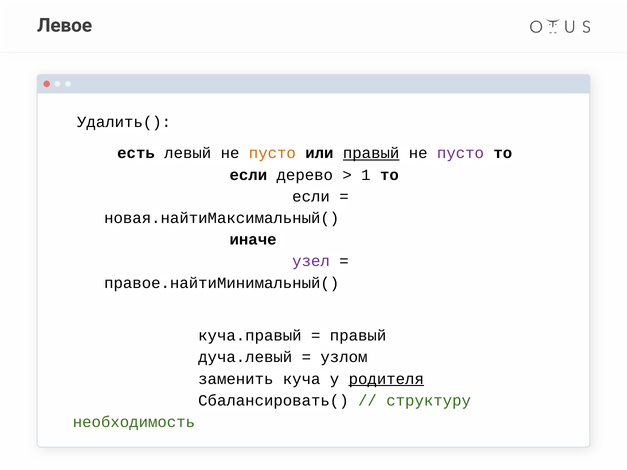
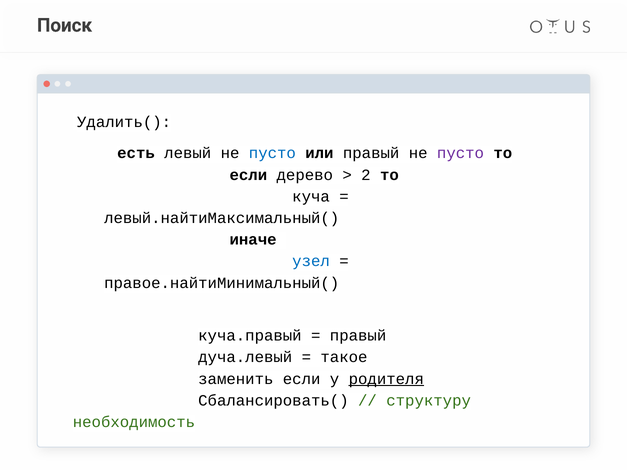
Левое: Левое -> Поиск (65, 25)
пусто colour: orange -> blue (272, 153)
правый underline: present -> none (371, 153)
1: 1 -> 2 (366, 175)
если: если -> куча (311, 197)
новая.найтиМаксимальный(: новая.найтиМаксимальный( -> левый.найтиМаксимальный( (222, 218)
узел colour: purple -> blue (311, 261)
узлом: узлом -> такое (344, 357)
заменить куча: куча -> если (302, 379)
